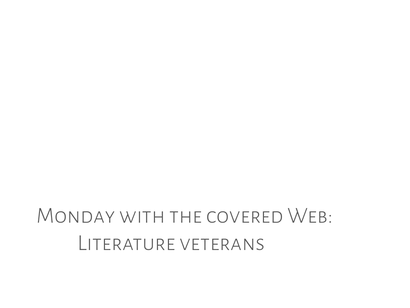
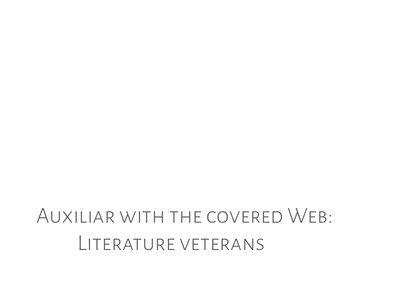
Monday: Monday -> Auxiliar (76, 215)
